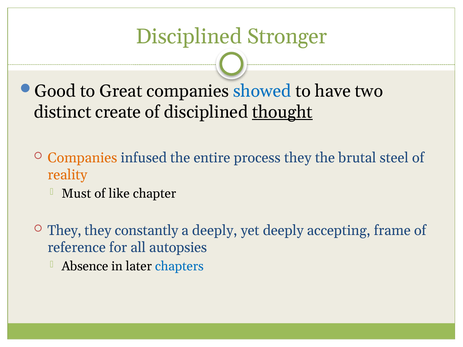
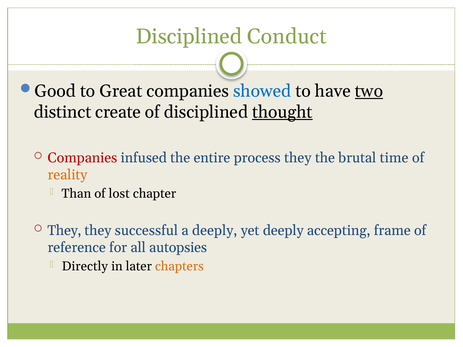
Stronger: Stronger -> Conduct (287, 36)
two underline: none -> present (369, 91)
Companies colour: orange -> red (82, 158)
steel: steel -> time (394, 158)
Must: Must -> Than (76, 194)
like: like -> lost (119, 194)
constantly: constantly -> successful (146, 231)
Absence: Absence -> Directly (85, 266)
chapters colour: blue -> orange (179, 266)
